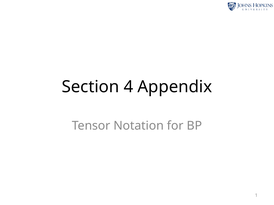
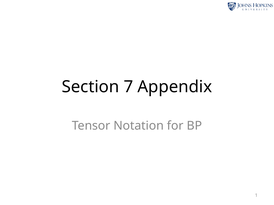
4: 4 -> 7 (128, 87)
